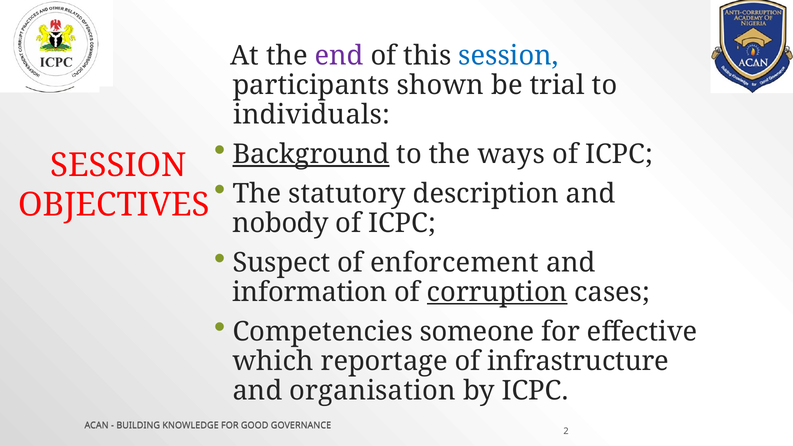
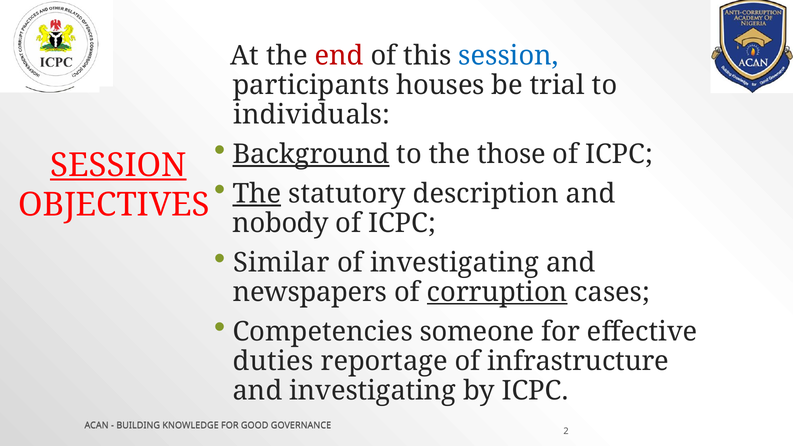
end colour: purple -> red (339, 56)
shown: shown -> houses (441, 85)
ways: ways -> those (512, 154)
SESSION underline: none -> present (118, 165)
The underline: none -> present (257, 194)
Suspect: Suspect -> Similar (281, 263)
of enforcement: enforcement -> investigating (454, 263)
information: information -> newspapers (310, 292)
which: which -> duties (273, 361)
and organisation: organisation -> investigating (373, 391)
